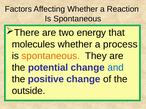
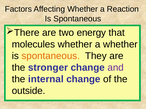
a process: process -> whether (120, 44)
potential: potential -> stronger (48, 68)
and colour: blue -> purple (116, 68)
positive: positive -> internal (46, 79)
